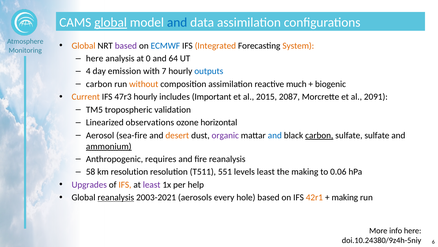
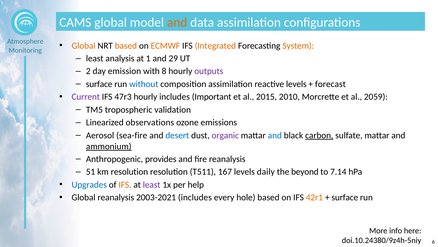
global underline: present -> none (111, 22)
and colour: blue -> orange (177, 22)
based colour: purple -> orange (126, 46)
ECMWF colour: blue -> orange (165, 46)
here: here -> least (95, 58)
0: 0 -> 1 (148, 58)
64: 64 -> 29 (173, 58)
4: 4 -> 2 (88, 71)
7: 7 -> 8 (164, 71)
outputs colour: blue -> purple (209, 71)
carbon: carbon -> surface (99, 84)
without colour: orange -> blue (144, 84)
reactive much: much -> levels (296, 84)
biogenic: biogenic -> forecast (330, 84)
Current colour: orange -> purple (86, 97)
2087: 2087 -> 2010 (289, 97)
2091: 2091 -> 2059 (376, 97)
horizontal: horizontal -> emissions (219, 122)
desert colour: orange -> blue (177, 135)
sulfate sulfate: sulfate -> mattar (377, 135)
requires: requires -> provides (161, 159)
58: 58 -> 51 (91, 172)
551: 551 -> 167 (225, 172)
levels least: least -> daily (266, 172)
the making: making -> beyond (305, 172)
0.06: 0.06 -> 7.14 (338, 172)
Upgrades colour: purple -> blue (89, 184)
reanalysis underline: present -> none (116, 197)
2003-2021 aerosols: aerosols -> includes (195, 197)
making: making -> surface (345, 197)
